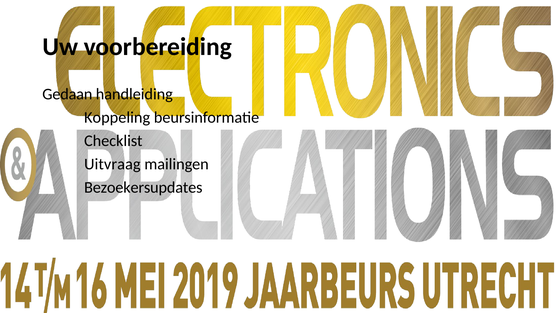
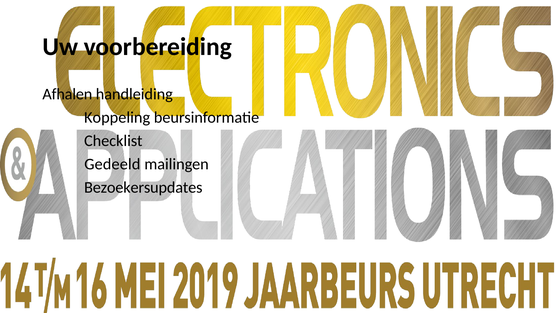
Gedaan: Gedaan -> Afhalen (67, 94)
Uitvraag: Uitvraag -> Gedeeld (112, 164)
